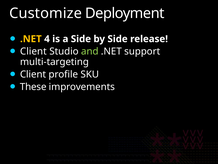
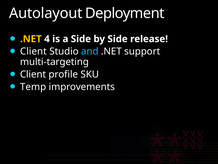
Customize: Customize -> Autolayout (46, 13)
and colour: light green -> light blue (90, 51)
These: These -> Temp (33, 87)
